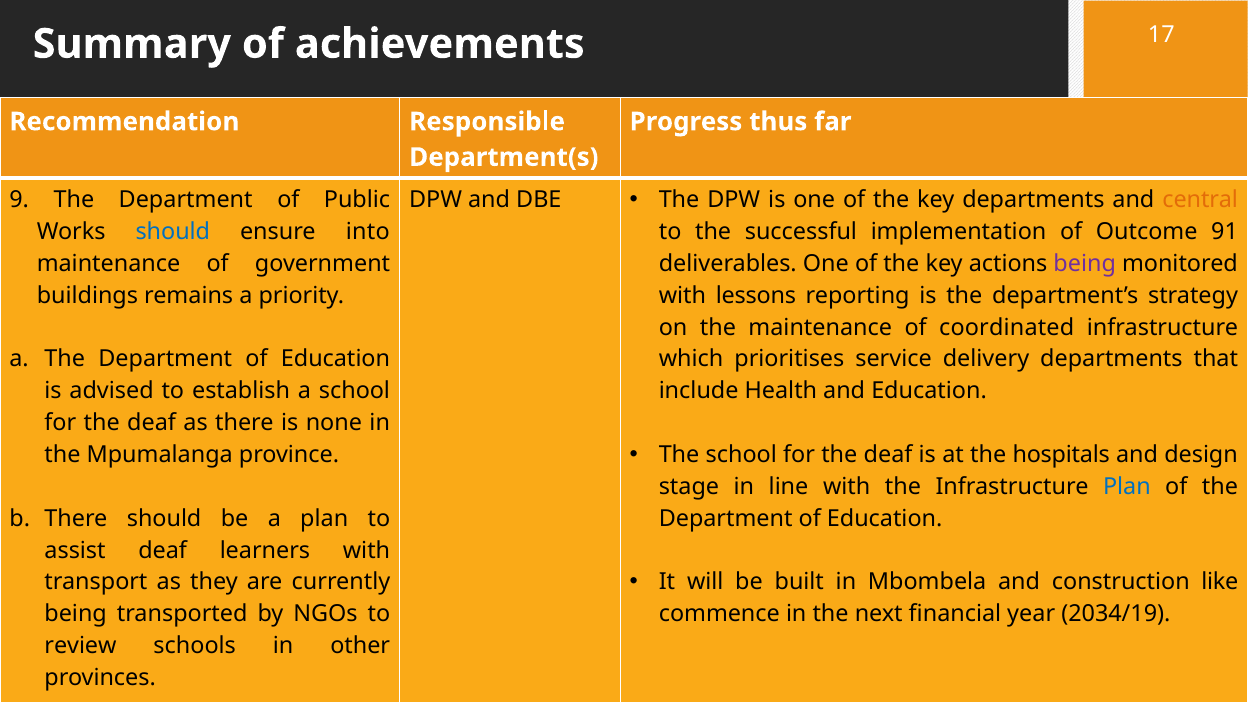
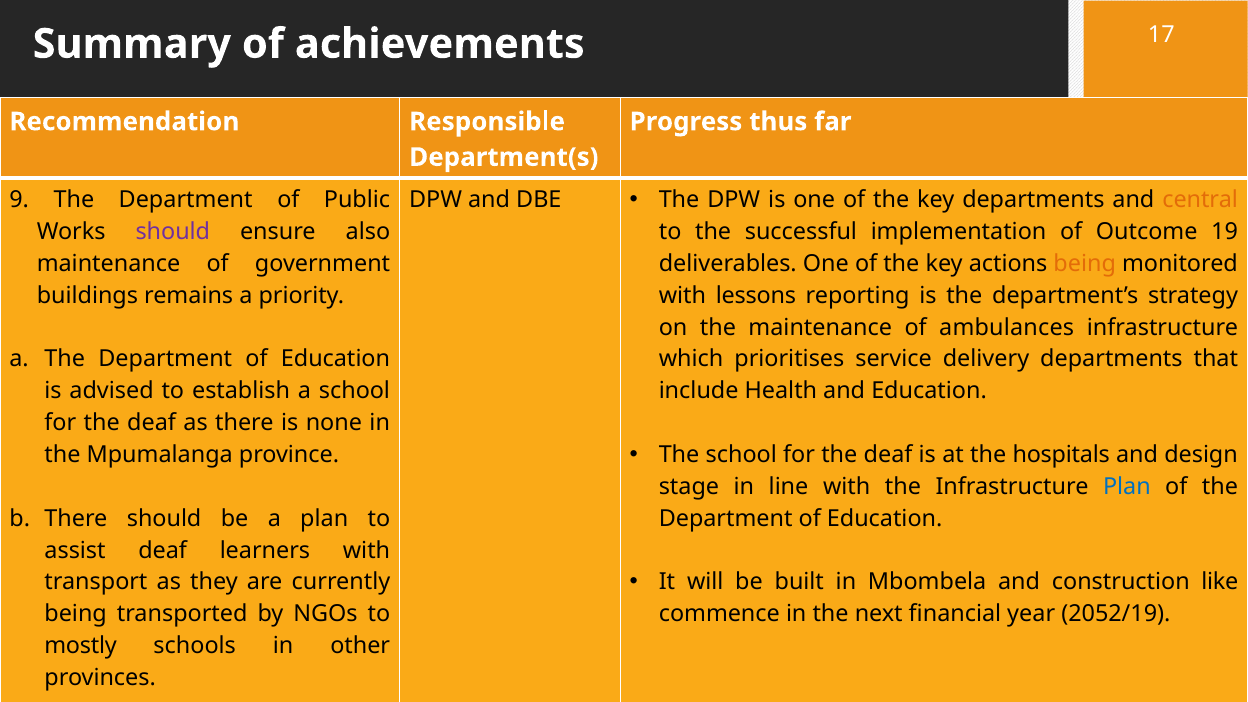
should colour: blue -> purple (173, 232)
into: into -> also (368, 232)
91: 91 -> 19 (1225, 232)
being colour: purple -> orange (1085, 264)
coordinated: coordinated -> ambulances (1007, 327)
2034/19: 2034/19 -> 2052/19 (1116, 614)
review: review -> mostly (81, 646)
